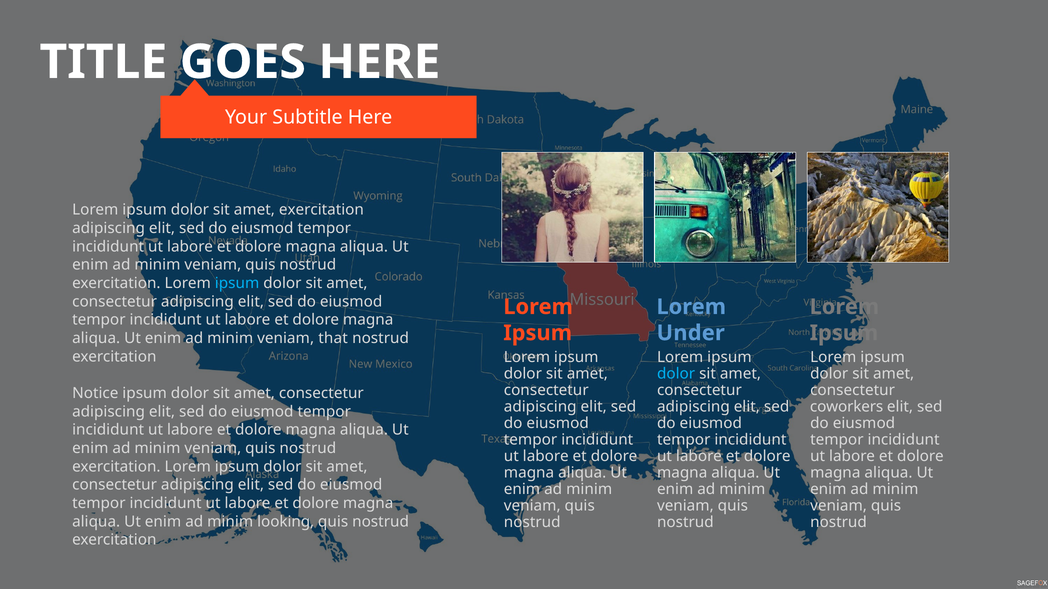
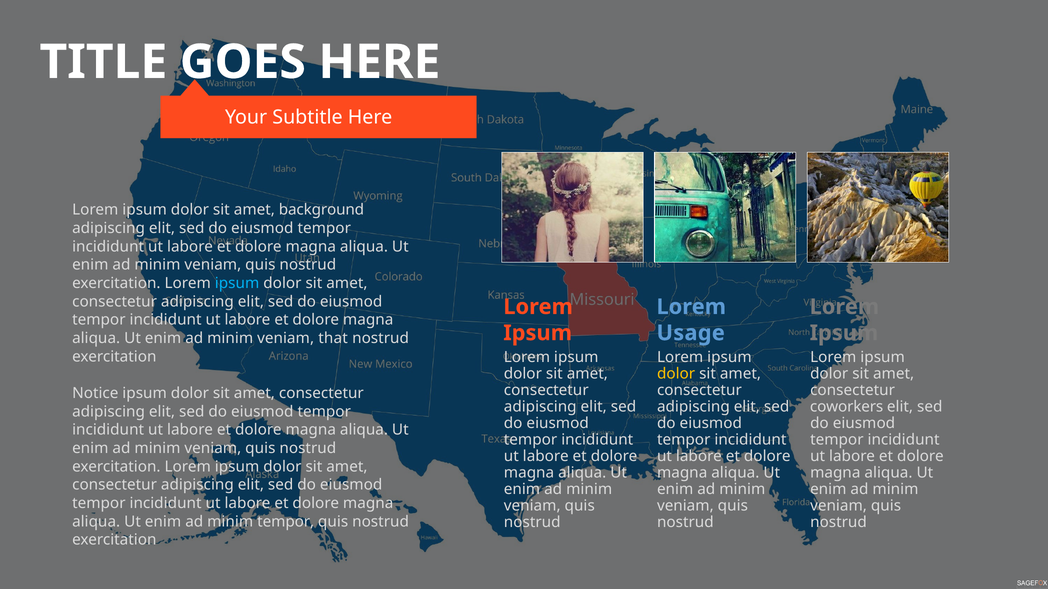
amet exercitation: exercitation -> background (321, 210)
Under: Under -> Usage (691, 333)
dolor colour: light blue -> yellow (676, 374)
minim looking: looking -> tempor (286, 522)
